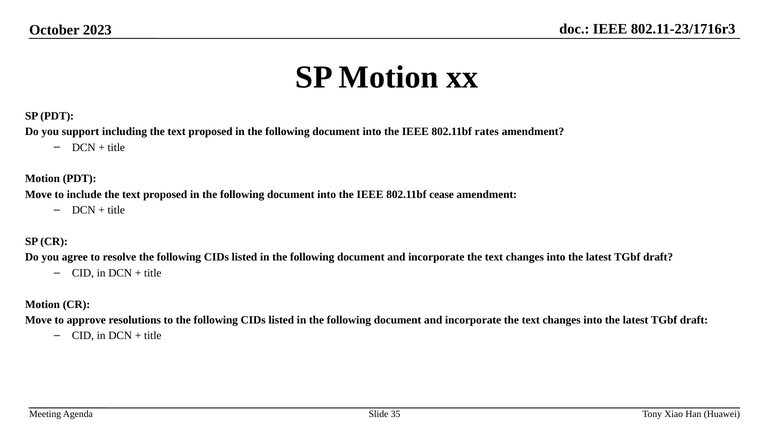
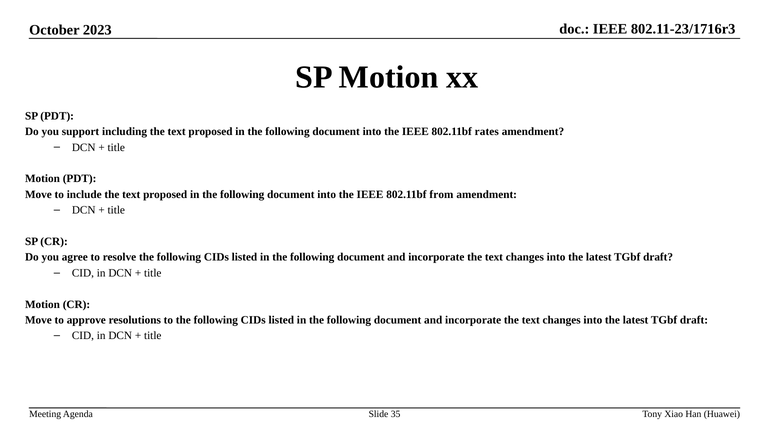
cease: cease -> from (441, 195)
